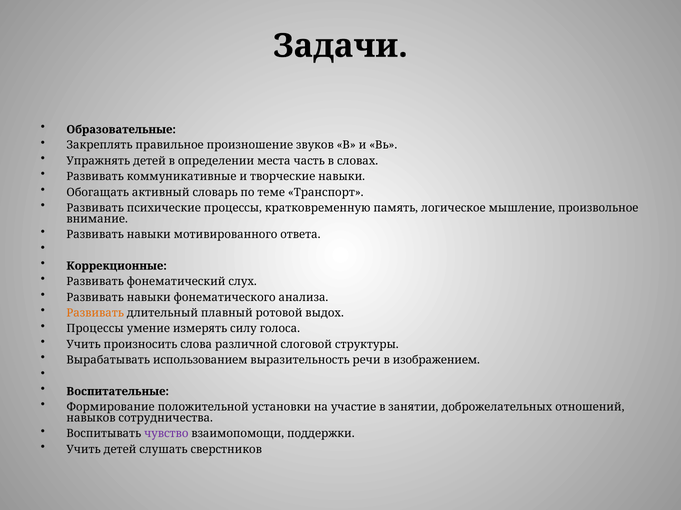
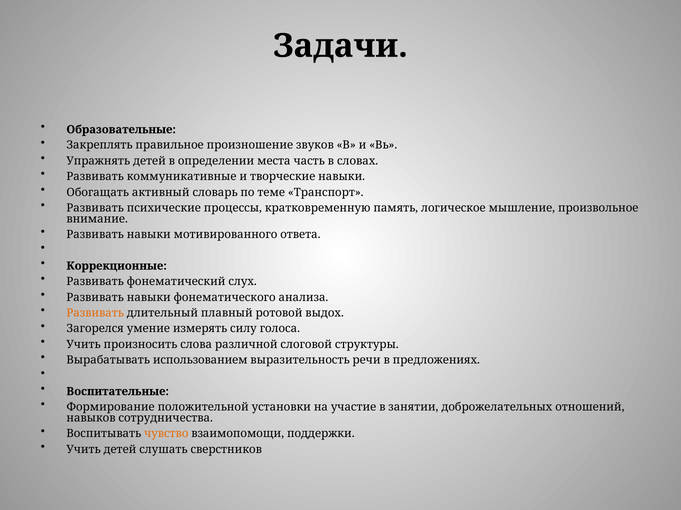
Процессы: Процессы -> Загорелся (95, 329)
изображением: изображением -> предложениях (436, 361)
чувство colour: purple -> orange (166, 434)
